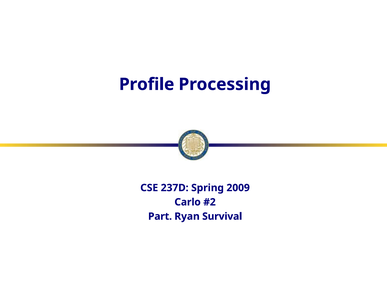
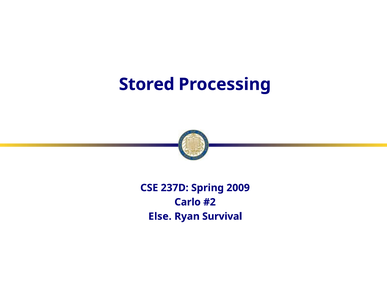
Profile: Profile -> Stored (147, 84)
Part: Part -> Else (160, 217)
